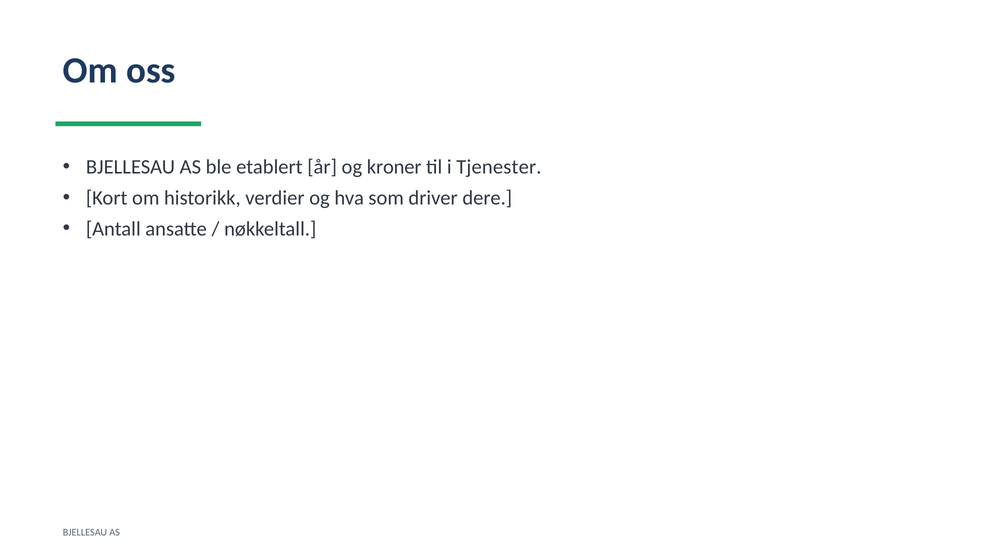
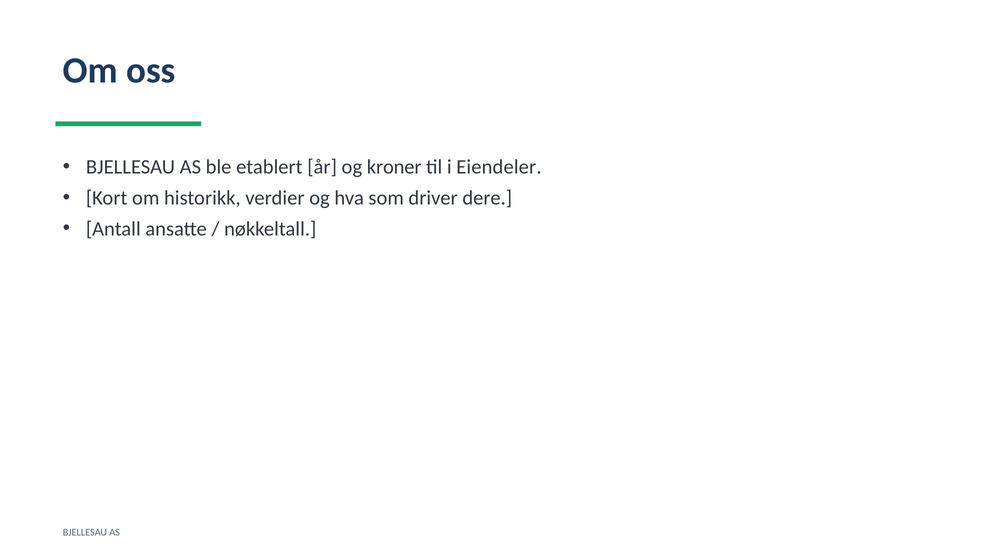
Tjenester: Tjenester -> Eiendeler (499, 167)
